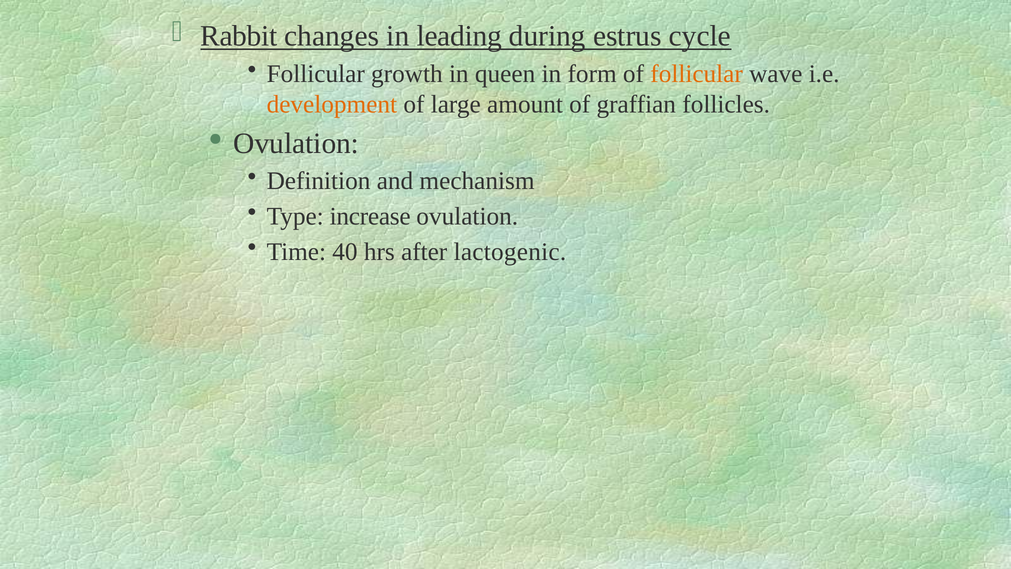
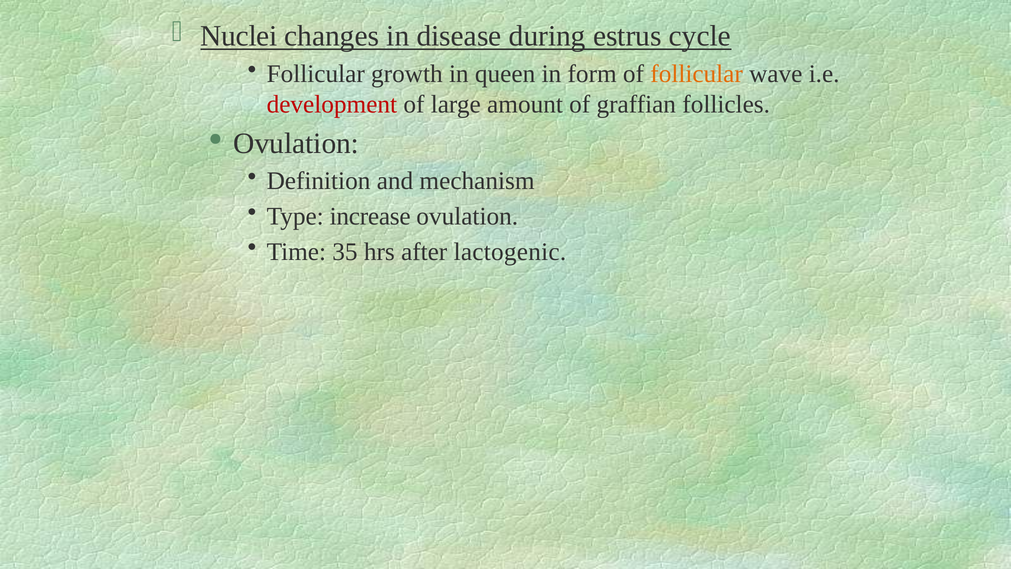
Rabbit: Rabbit -> Nuclei (239, 36)
leading: leading -> disease (459, 36)
development colour: orange -> red (332, 104)
40: 40 -> 35 (345, 252)
